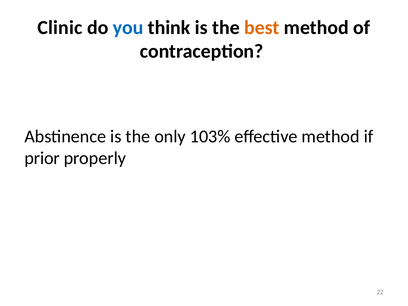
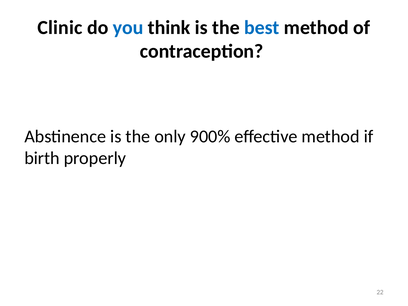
best colour: orange -> blue (262, 28)
103%: 103% -> 900% (210, 136)
prior: prior -> birth (42, 158)
